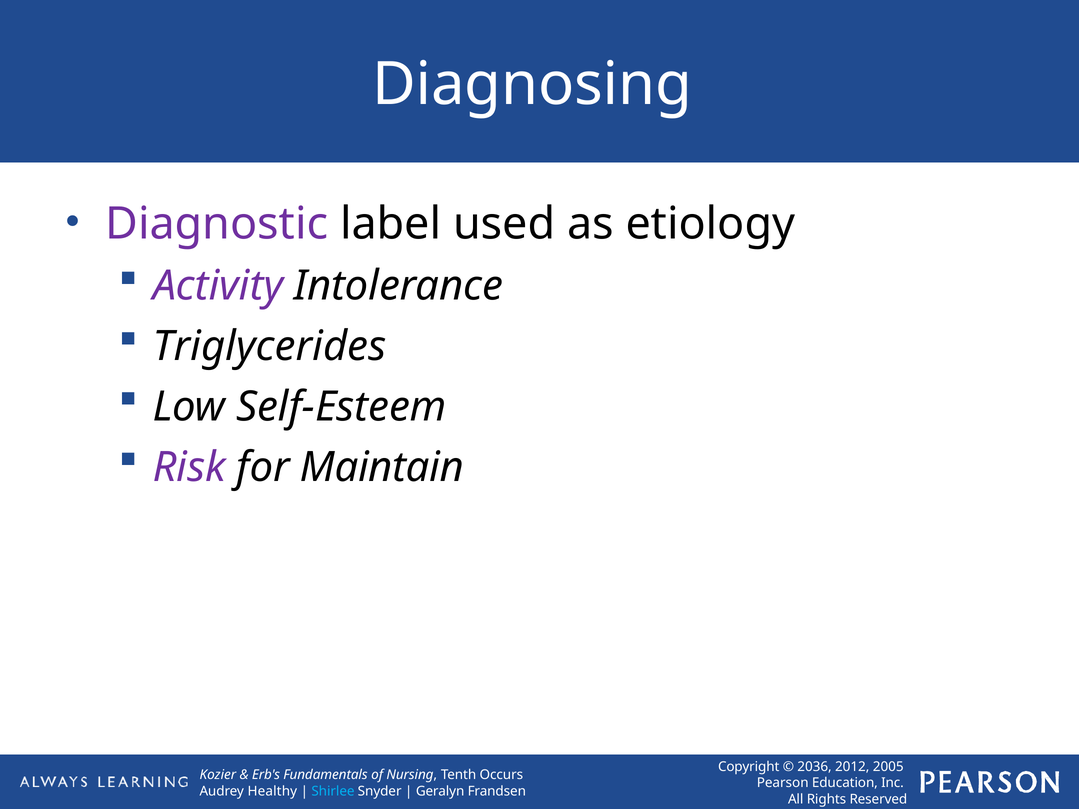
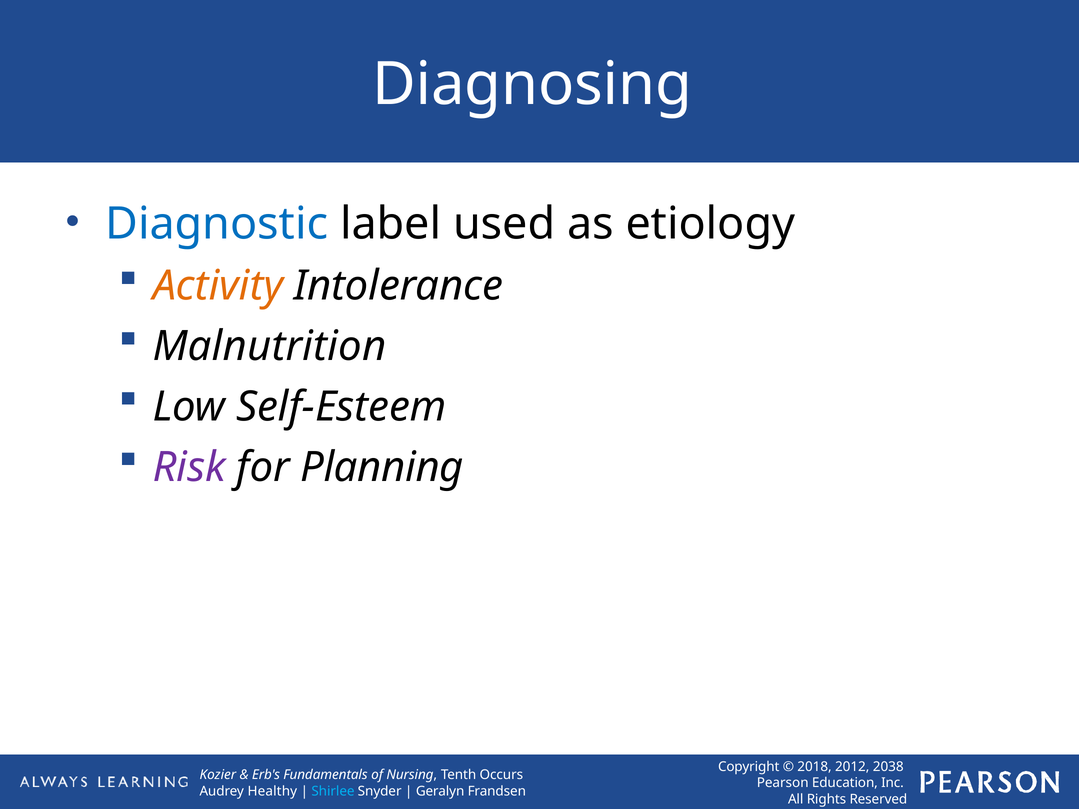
Diagnostic colour: purple -> blue (217, 224)
Activity colour: purple -> orange (218, 286)
Triglycerides: Triglycerides -> Malnutrition (269, 347)
Maintain: Maintain -> Planning (382, 467)
2036: 2036 -> 2018 (815, 767)
2005: 2005 -> 2038 (888, 767)
